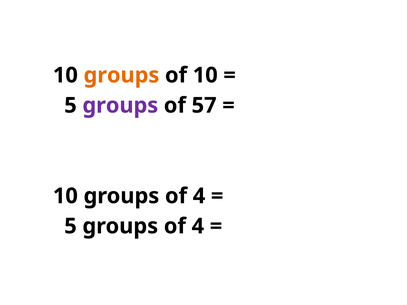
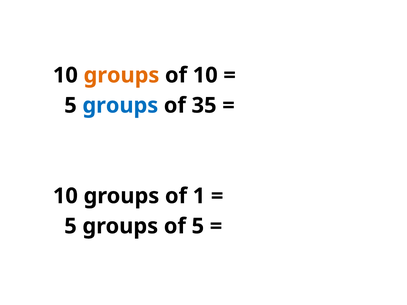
groups colour: purple -> blue (120, 106)
57: 57 -> 35 (204, 106)
10 groups of 4: 4 -> 1 (199, 196)
5 groups of 4: 4 -> 5 (198, 226)
